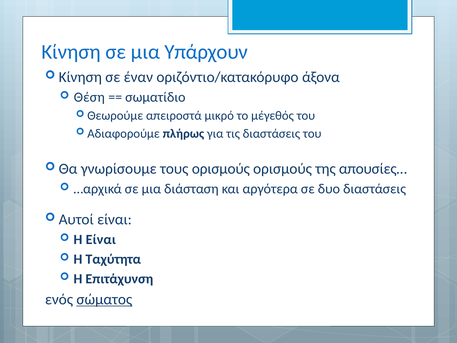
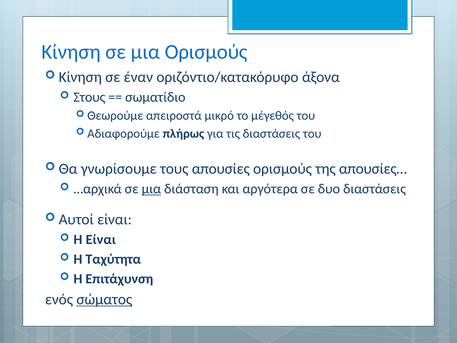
μια Υπάρχουν: Υπάρχουν -> Ορισμούς (206, 52)
Θέση: Θέση -> Στους (89, 97)
τους ορισμούς: ορισμούς -> απουσίες (221, 169)
μια underline: none -> present (151, 189)
